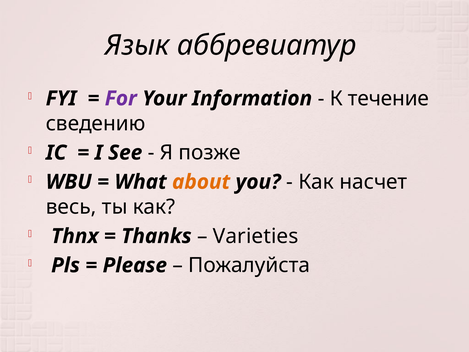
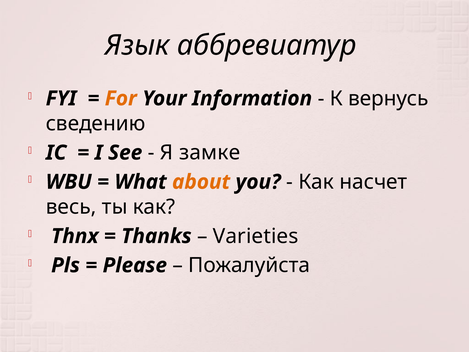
For colour: purple -> orange (121, 98)
течение: течение -> вернусь (388, 98)
позже: позже -> замке (210, 153)
